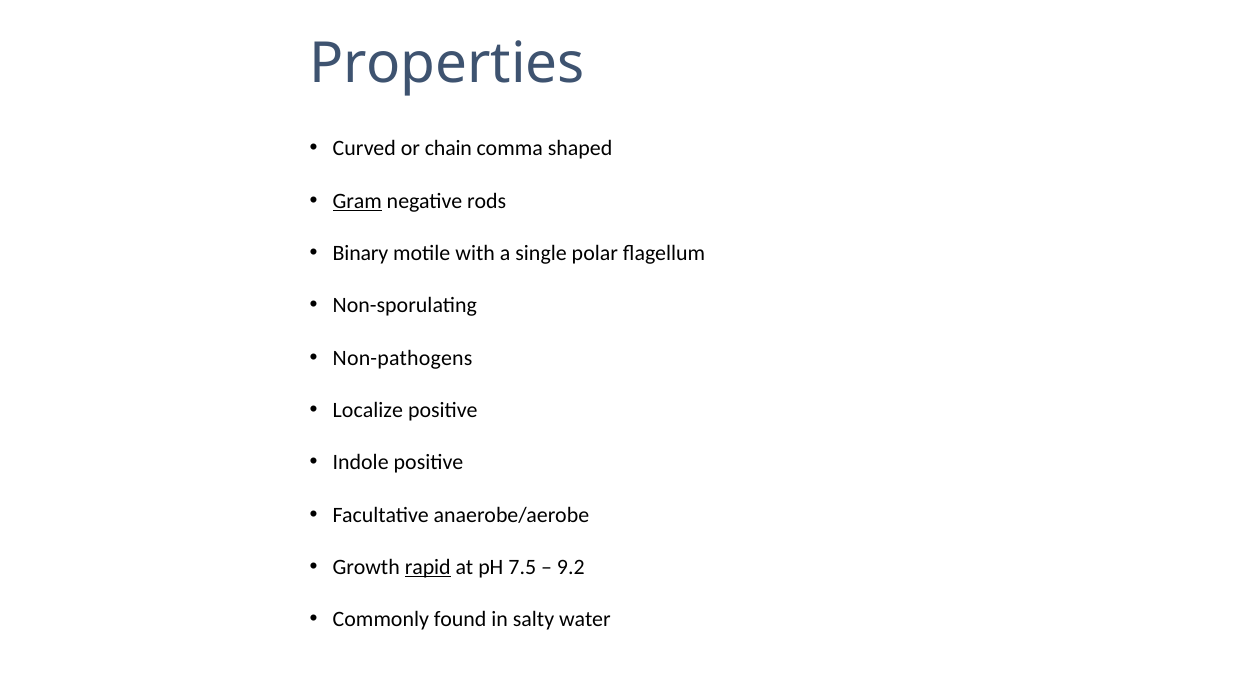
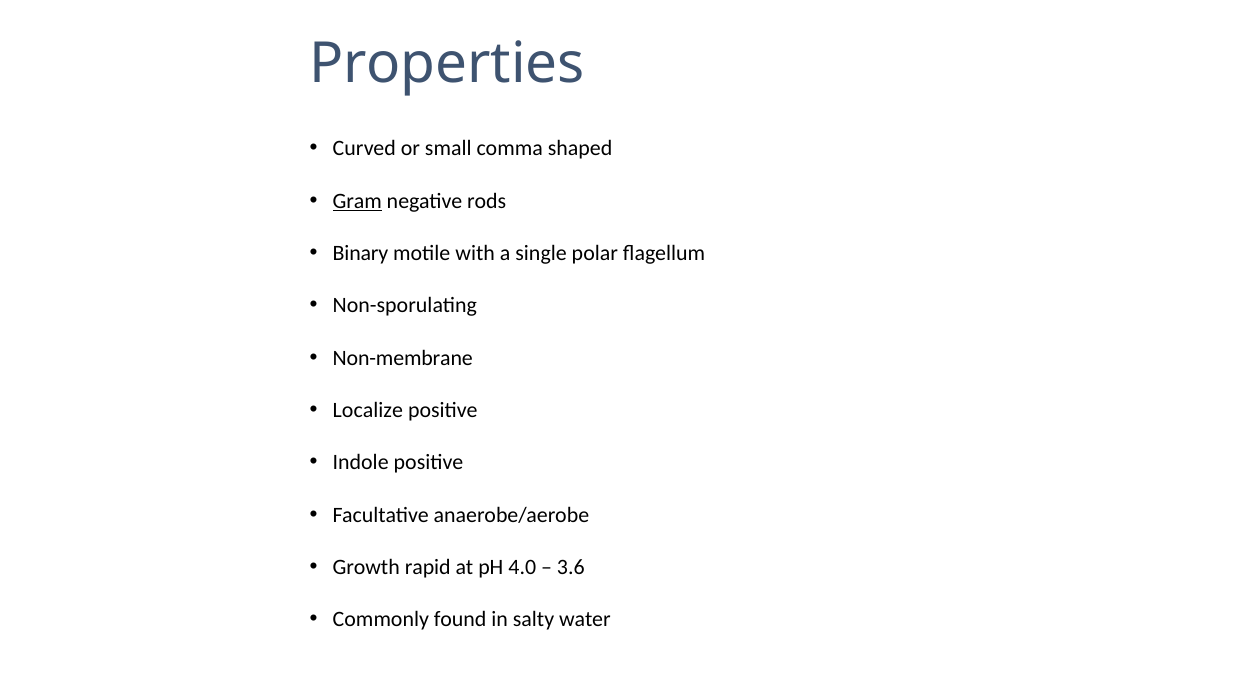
chain: chain -> small (448, 148)
Non-pathogens: Non-pathogens -> Non-membrane (403, 358)
rapid underline: present -> none (428, 567)
7.5: 7.5 -> 4.0 (522, 567)
9.2: 9.2 -> 3.6 (571, 567)
